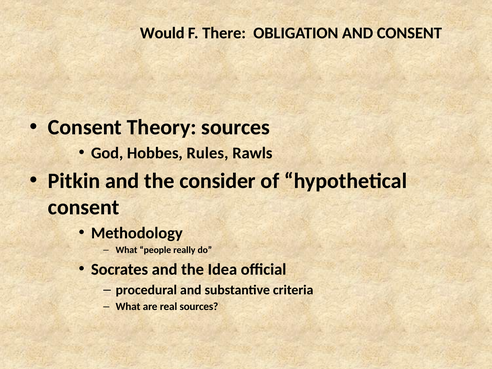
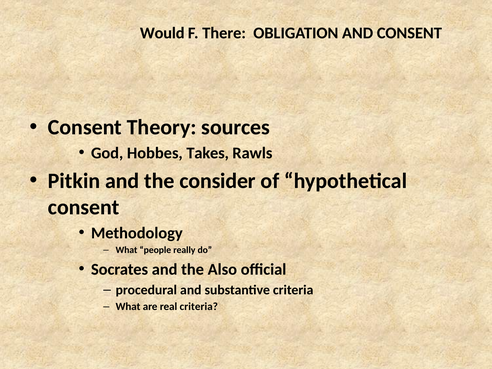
Rules: Rules -> Takes (208, 153)
Idea: Idea -> Also (222, 269)
real sources: sources -> criteria (199, 307)
